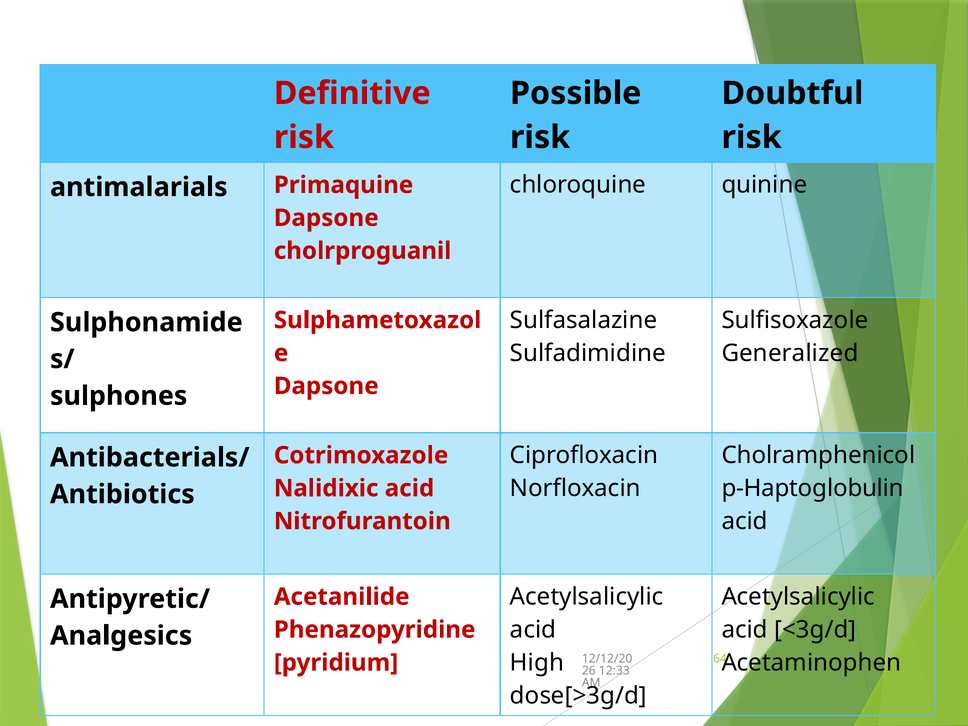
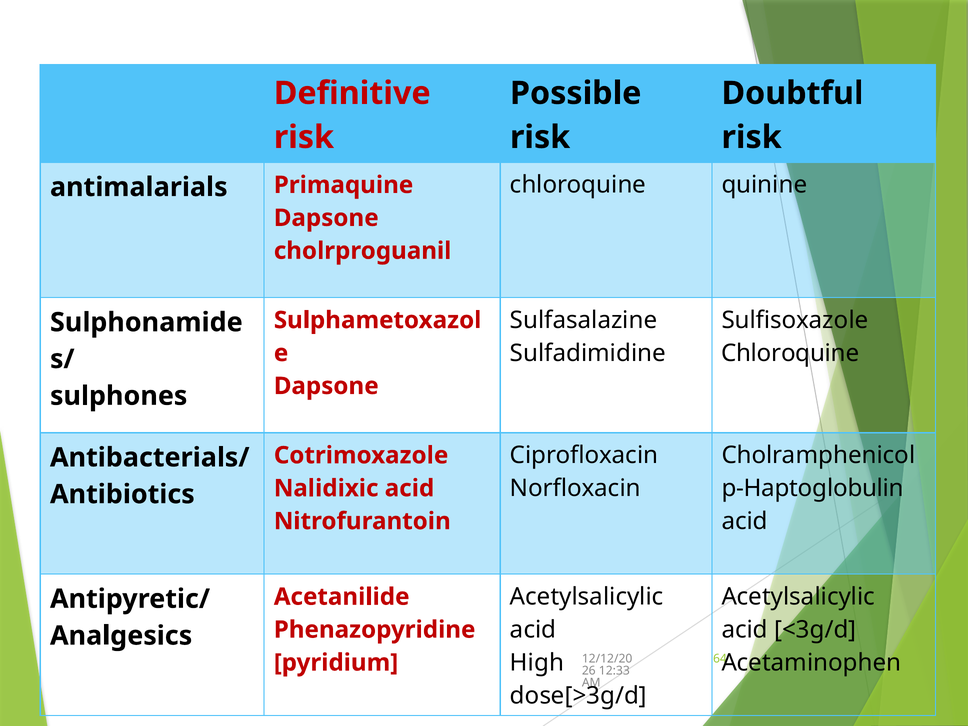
Generalized: Generalized -> Chloroquine (790, 353)
